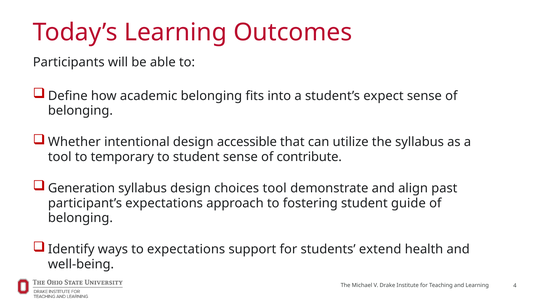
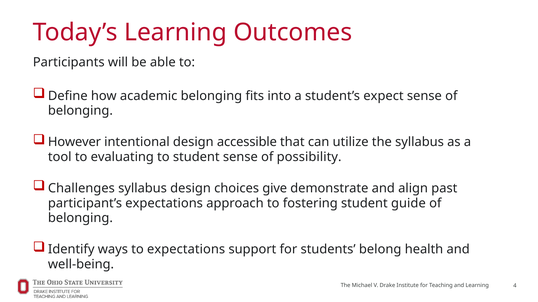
Whether: Whether -> However (74, 142)
temporary: temporary -> evaluating (122, 157)
contribute: contribute -> possibility (309, 157)
Generation: Generation -> Challenges (81, 189)
choices tool: tool -> give (275, 189)
extend: extend -> belong (380, 250)
